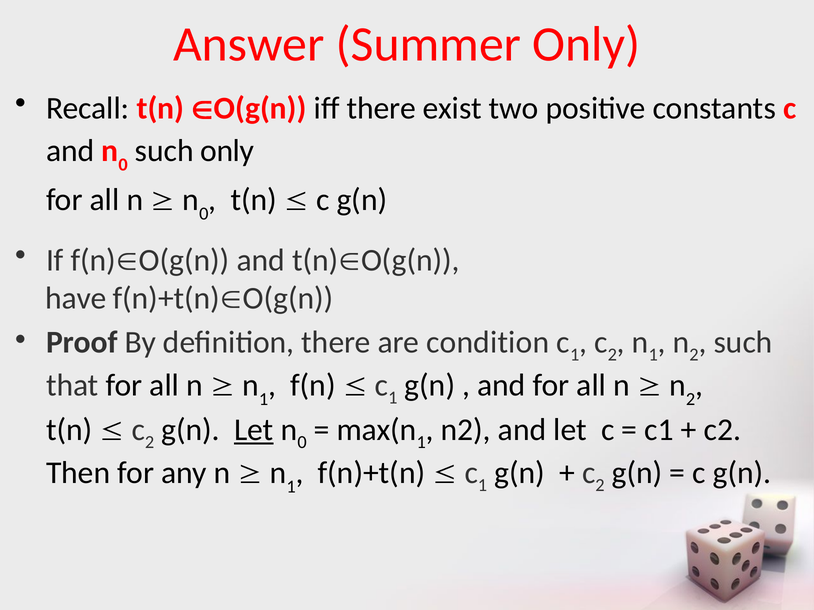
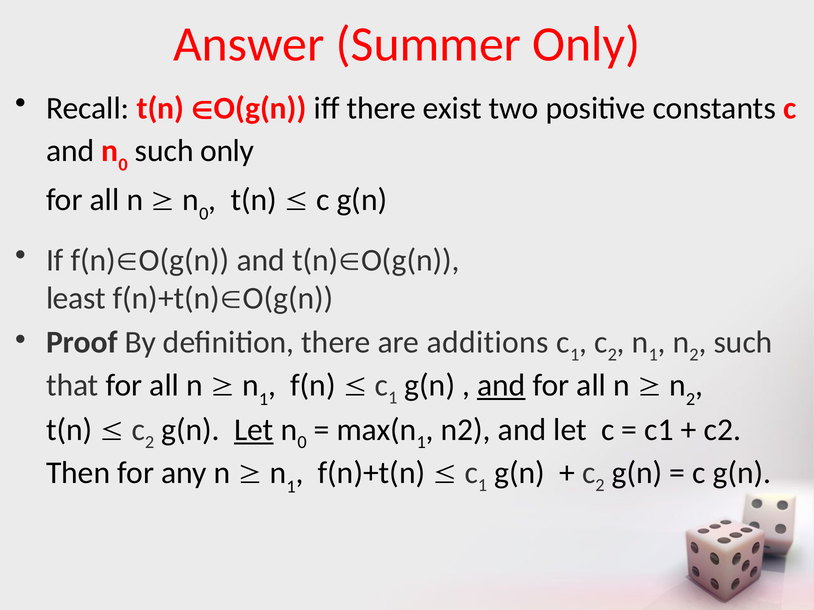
have: have -> least (76, 298)
condition: condition -> additions (488, 343)
and underline: none -> present (501, 386)
